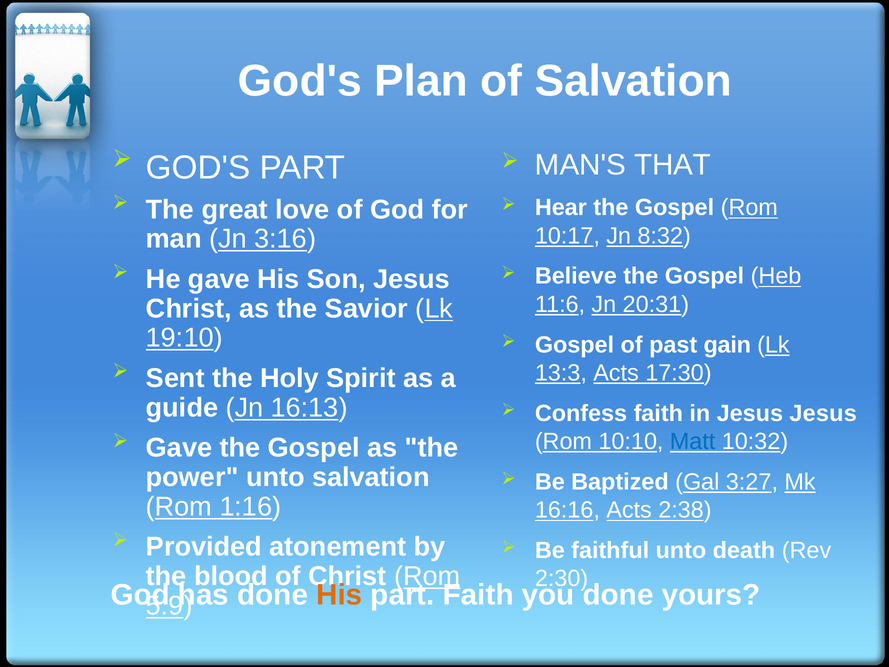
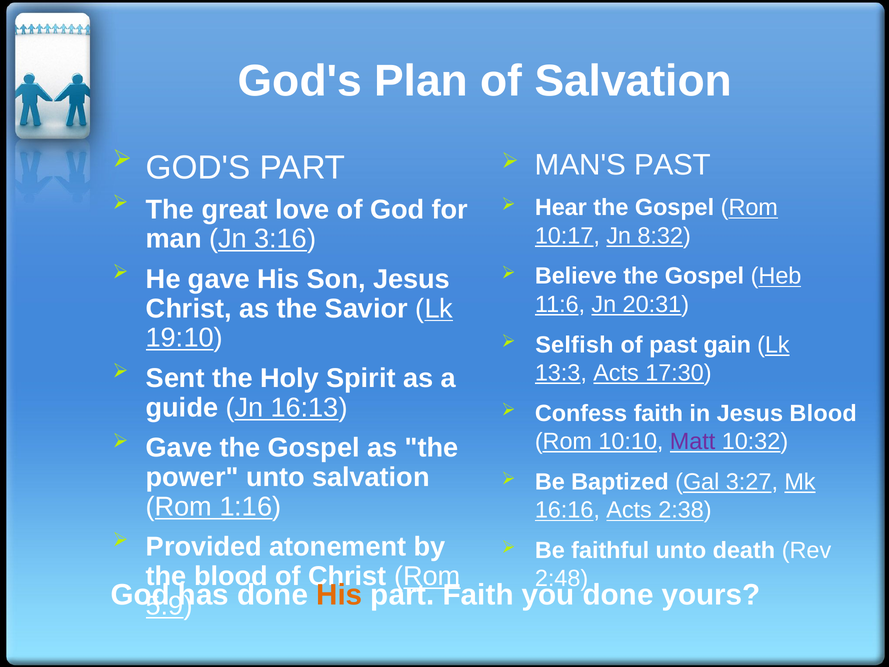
MAN'S THAT: THAT -> PAST (673, 165)
Gospel: Gospel -> Selfish (574, 345)
Jesus Jesus: Jesus -> Blood (823, 413)
Matt colour: blue -> purple (693, 441)
2:30: 2:30 -> 2:48 (562, 578)
